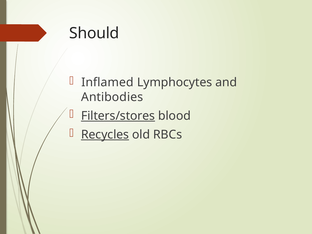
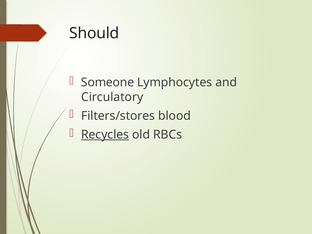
Inflamed: Inflamed -> Someone (108, 82)
Antibodies: Antibodies -> Circulatory (112, 97)
Filters/stores underline: present -> none (118, 116)
